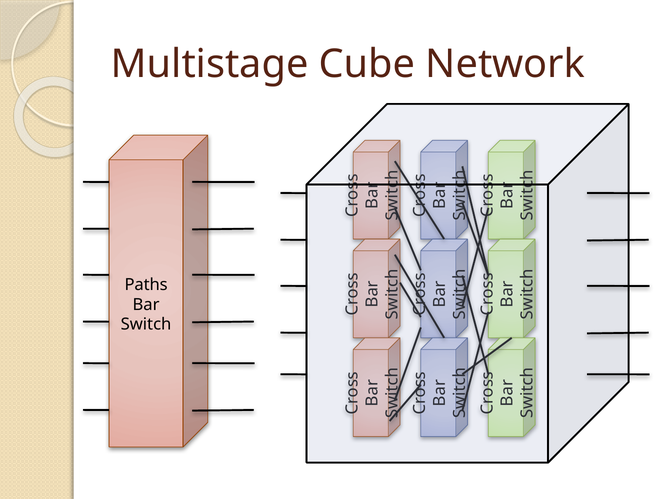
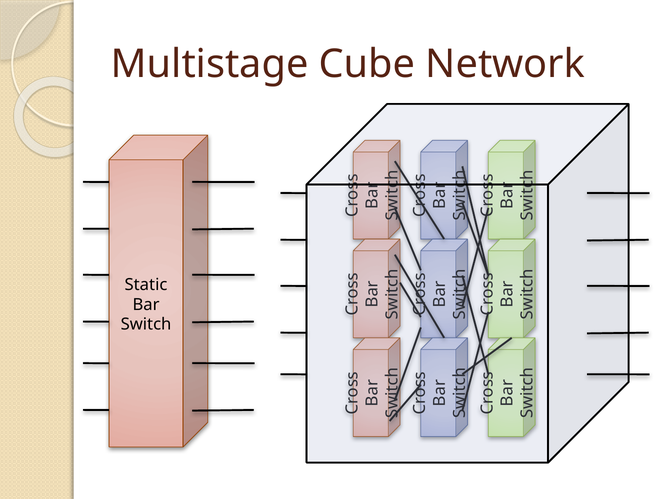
Paths: Paths -> Static (146, 284)
